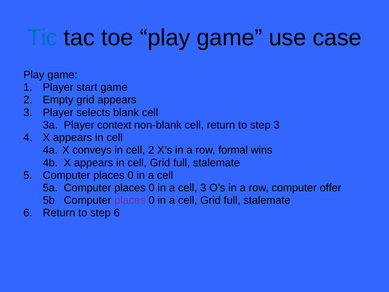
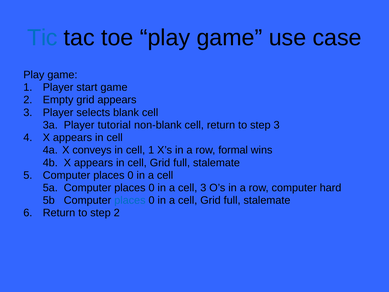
context: context -> tutorial (114, 125)
cell 2: 2 -> 1 (151, 150)
offer: offer -> hard (331, 188)
places colour: purple -> blue (130, 200)
step 6: 6 -> 2 (117, 213)
